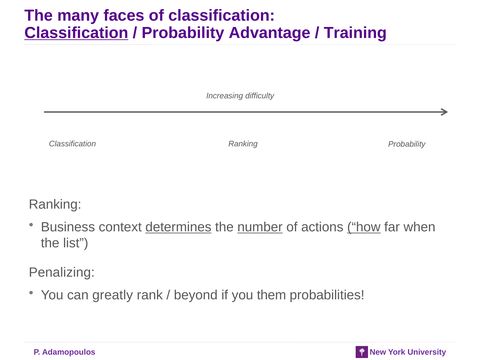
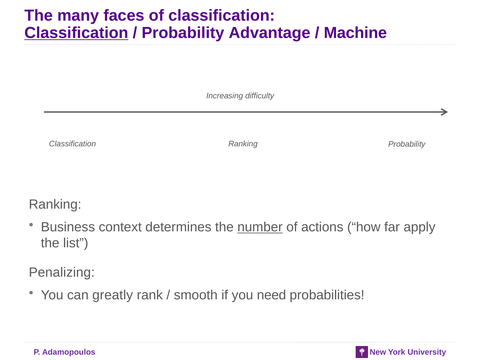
Training: Training -> Machine (355, 33)
determines underline: present -> none (178, 227)
how underline: present -> none (364, 227)
when: when -> apply (420, 227)
beyond: beyond -> smooth (196, 295)
them: them -> need (272, 295)
